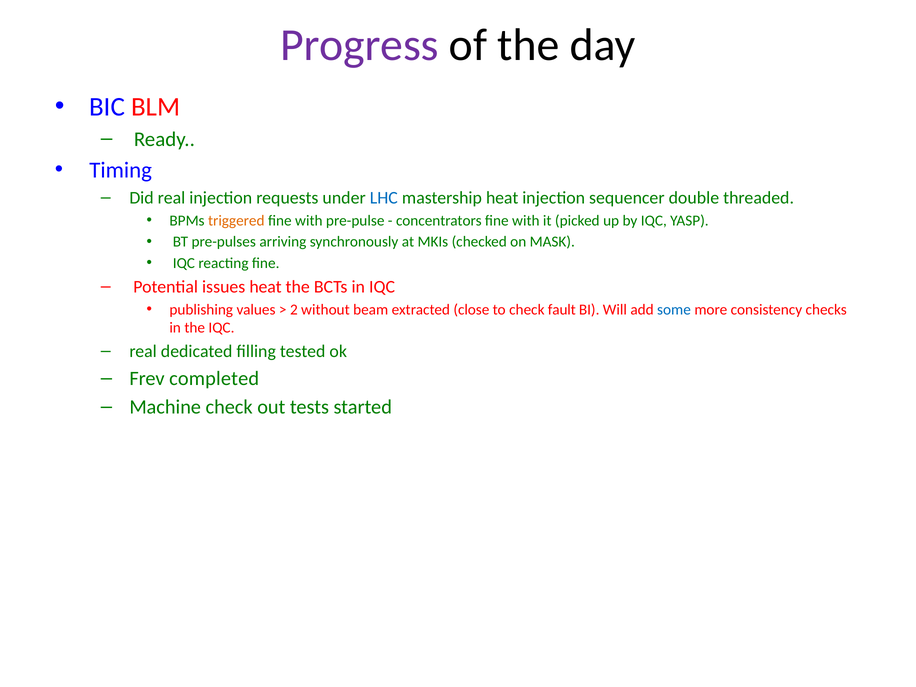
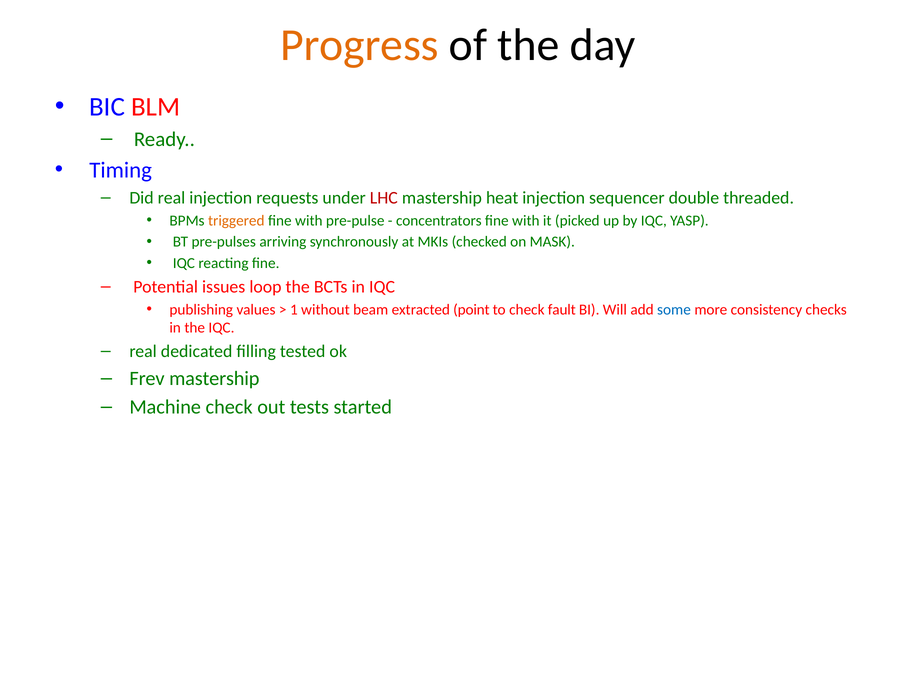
Progress colour: purple -> orange (359, 45)
LHC colour: blue -> red (384, 198)
issues heat: heat -> loop (265, 287)
2: 2 -> 1 (294, 310)
close: close -> point (471, 310)
Frev completed: completed -> mastership (214, 379)
